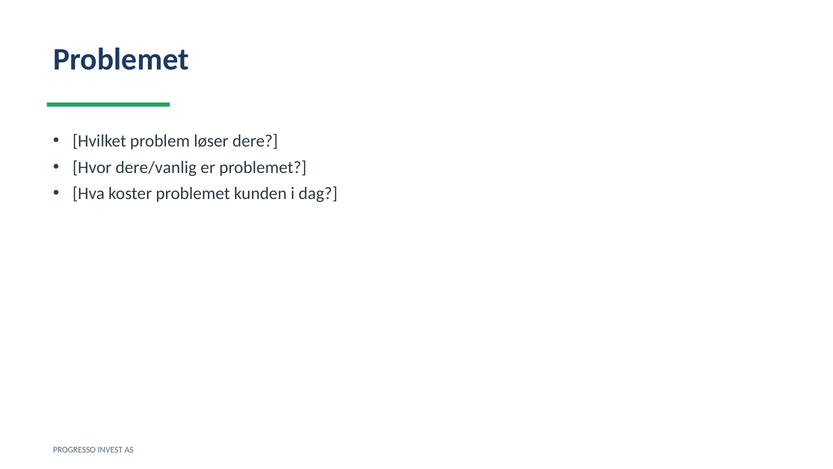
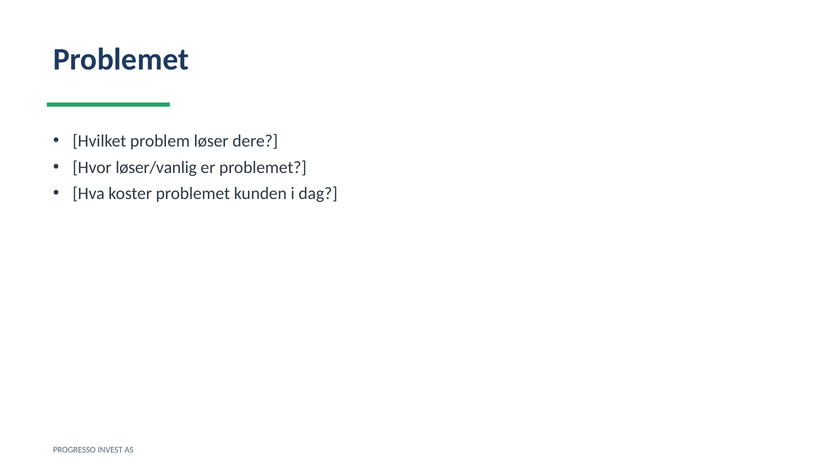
dere/vanlig: dere/vanlig -> løser/vanlig (156, 167)
